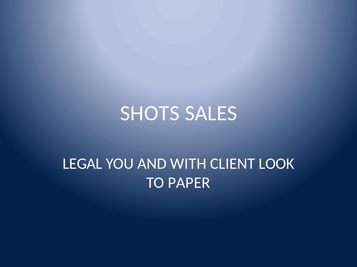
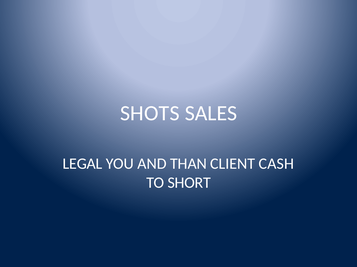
WITH: WITH -> THAN (188, 164)
LOOK: LOOK -> CASH (276, 164)
PAPER: PAPER -> SHORT (189, 183)
